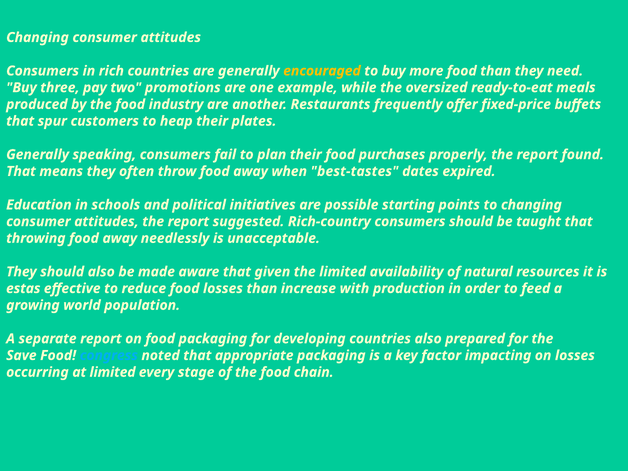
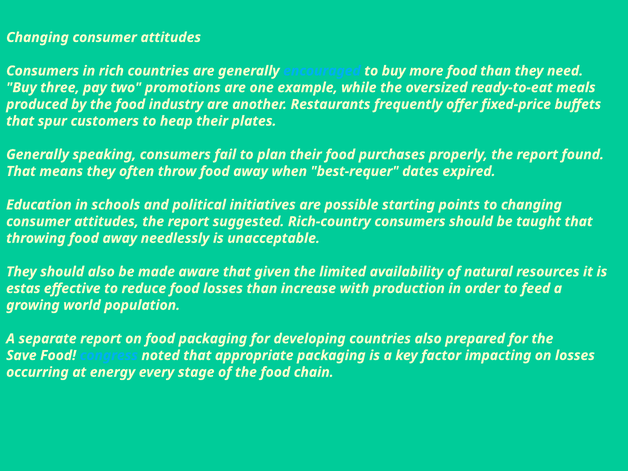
encouraged colour: yellow -> light blue (322, 71)
best-tastes: best-tastes -> best-requer (355, 171)
at limited: limited -> energy (112, 372)
